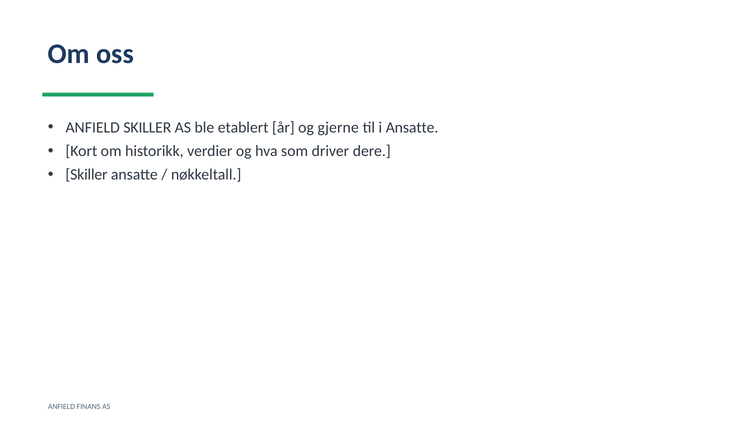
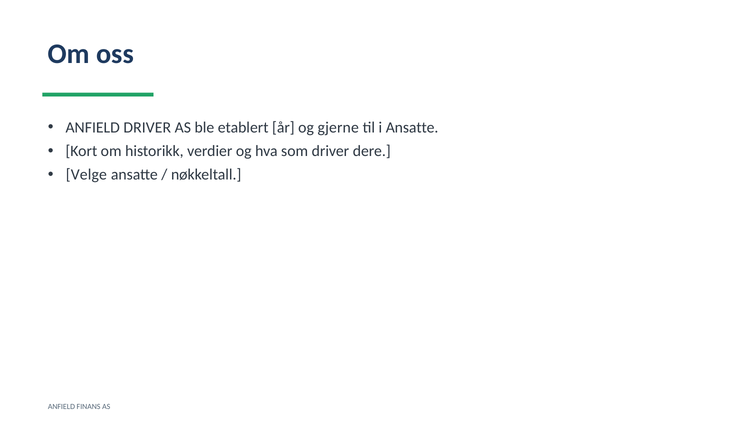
ANFIELD SKILLER: SKILLER -> DRIVER (147, 128)
Skiller: Skiller -> Velge (86, 175)
